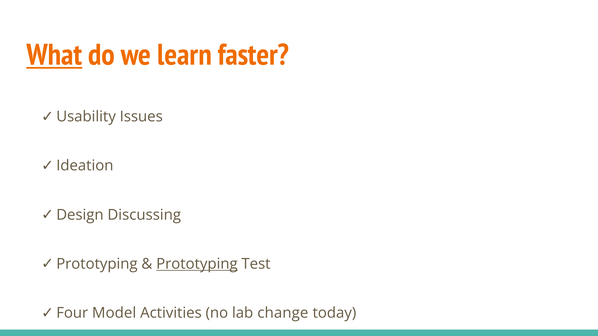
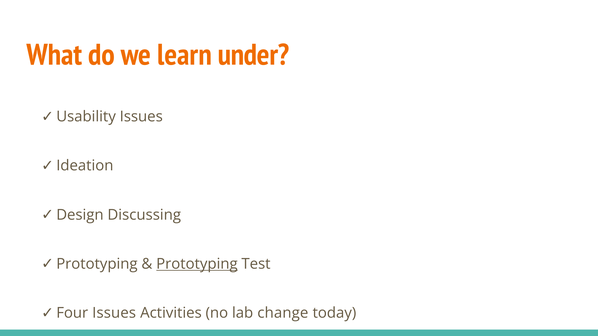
What underline: present -> none (54, 55)
faster: faster -> under (253, 55)
Model: Model -> Issues (114, 313)
